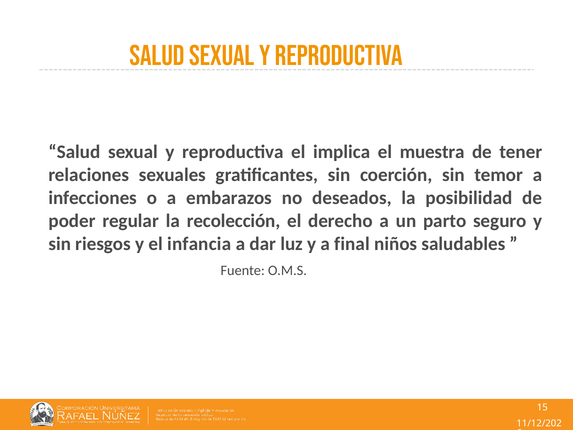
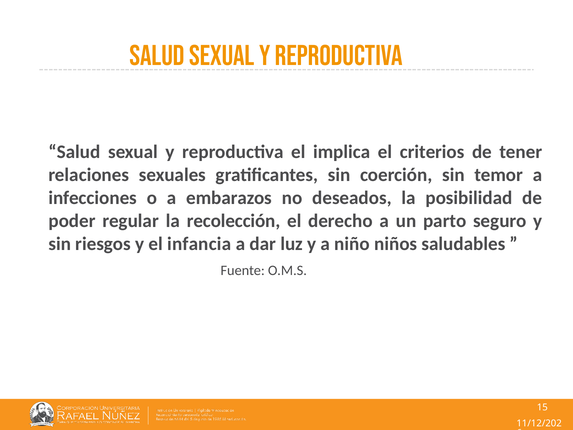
muestra: muestra -> criterios (432, 152)
final: final -> niño (352, 244)
